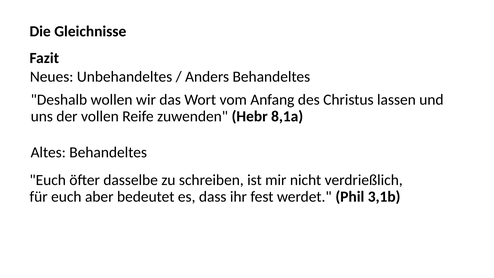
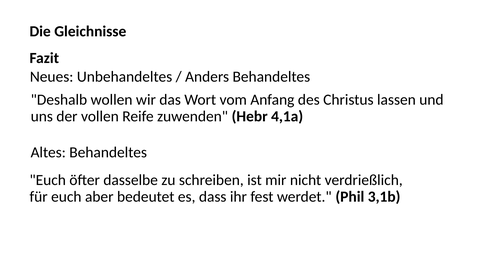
8,1a: 8,1a -> 4,1a (287, 116)
